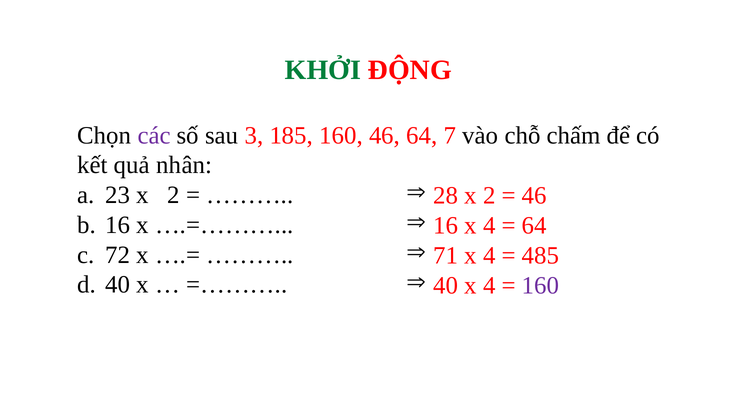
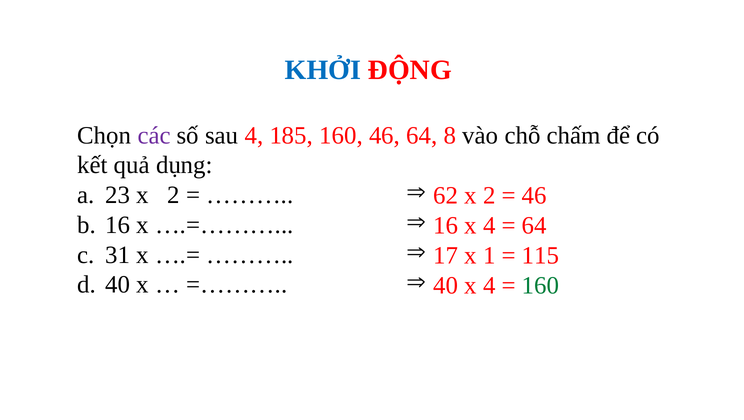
KHỞI colour: green -> blue (323, 70)
sau 3: 3 -> 4 (254, 135)
7: 7 -> 8 (450, 135)
nhân: nhân -> dụng (184, 165)
28: 28 -> 62 (446, 196)
71: 71 -> 17 (446, 255)
4: 4 -> 1 (489, 255)
485: 485 -> 115 (541, 255)
72: 72 -> 31 (118, 255)
160 colour: purple -> green (541, 285)
